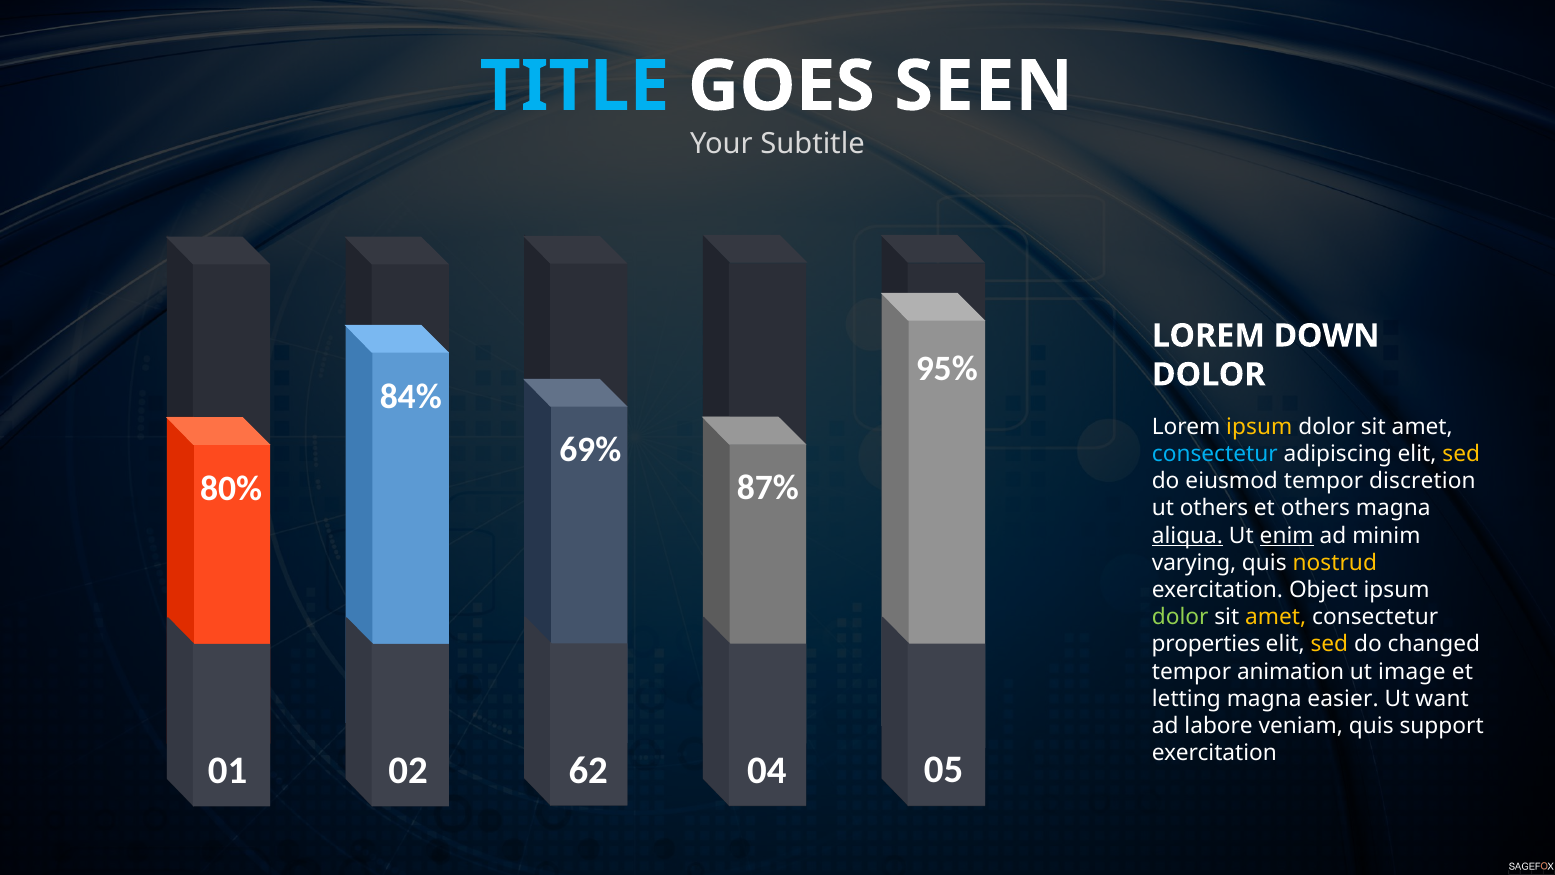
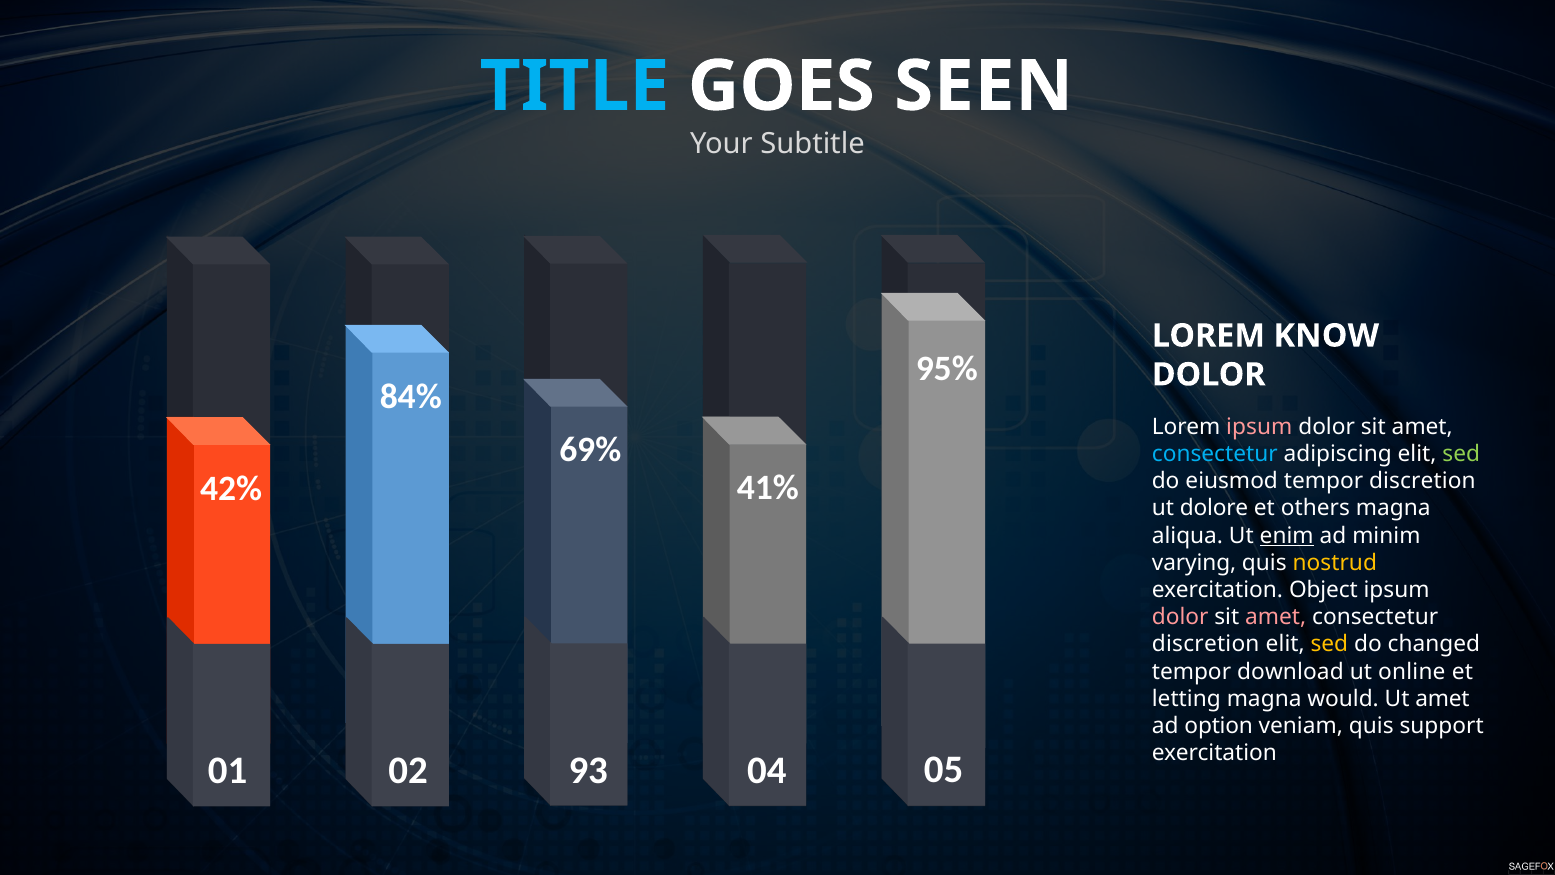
DOWN: DOWN -> KNOW (1326, 336)
ipsum colour: yellow -> pink (1259, 426)
sed colour: yellow -> light green (1461, 454)
87%: 87% -> 41% (768, 487)
80%: 80% -> 42% (231, 488)
ut others: others -> dolore (1214, 508)
aliqua underline: present -> none (1187, 535)
dolor colour: light green -> pink (1180, 617)
amet colour: yellow -> pink (1276, 617)
properties: properties -> discretion (1206, 644)
animation: animation -> download (1290, 671)
image: image -> online (1412, 671)
easier: easier -> would (1343, 699)
Ut want: want -> amet (1442, 699)
labore: labore -> option (1219, 726)
62: 62 -> 93 (588, 770)
